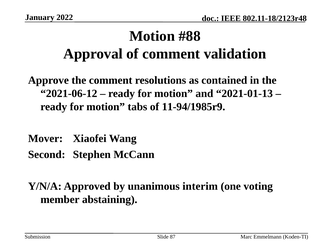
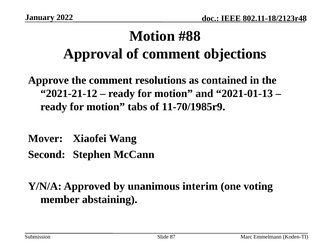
validation: validation -> objections (235, 54)
2021-06-12: 2021-06-12 -> 2021-21-12 (69, 94)
11-94/1985r9: 11-94/1985r9 -> 11-70/1985r9 (194, 107)
